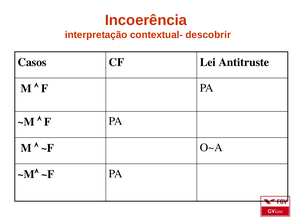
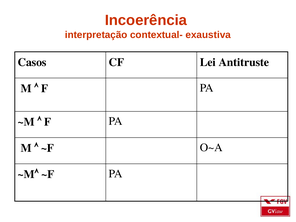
descobrir: descobrir -> exaustiva (208, 35)
